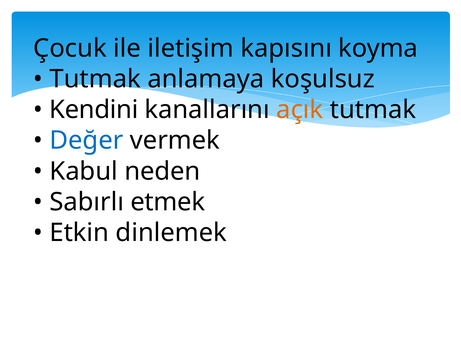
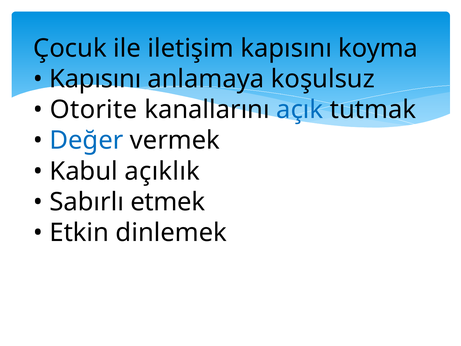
Tutmak: Tutmak -> Kapısını (95, 79)
Kendini: Kendini -> Otorite (94, 110)
açık colour: orange -> blue (300, 110)
neden: neden -> açıklık (162, 171)
